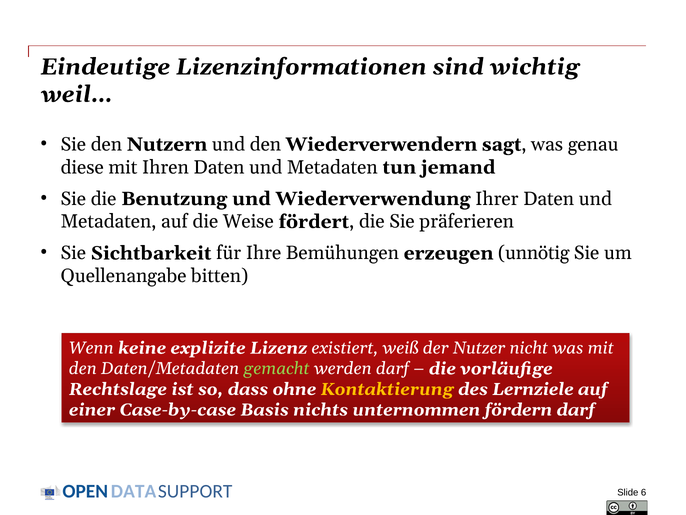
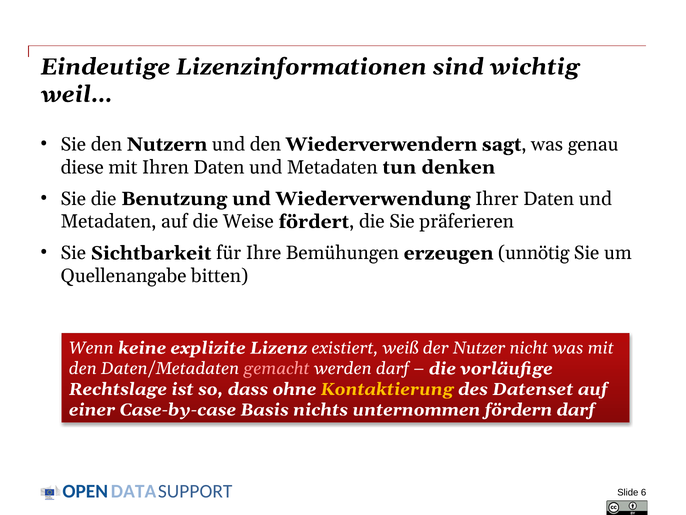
jemand: jemand -> denken (458, 167)
gemacht colour: light green -> pink (276, 368)
Lernziele: Lernziele -> Datenset (533, 389)
